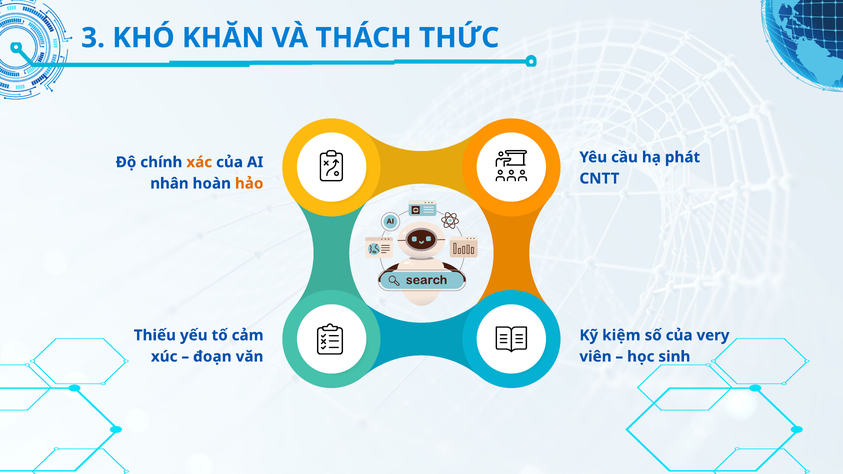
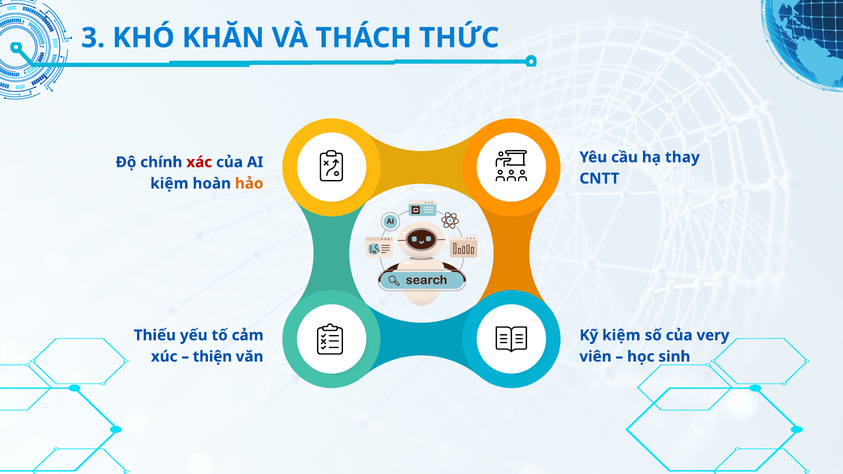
phát: phát -> thay (682, 157)
xác colour: orange -> red (199, 162)
nhân: nhân -> kiệm (169, 184)
đoạn: đoạn -> thiện (212, 357)
